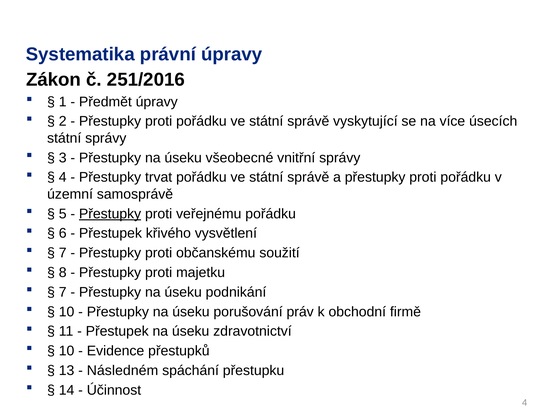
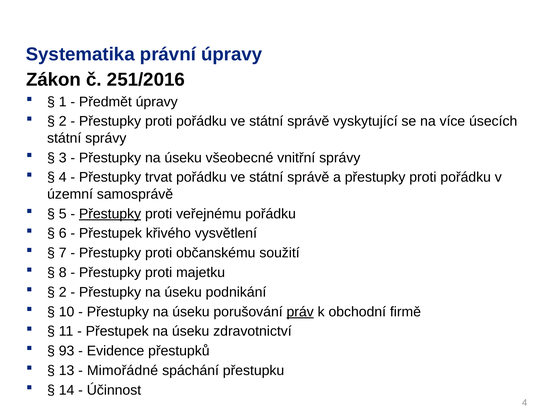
7: 7 -> 2 (63, 292)
práv underline: none -> present (300, 312)
10: 10 -> 93 (67, 351)
Následném: Následném -> Mimořádné (122, 371)
